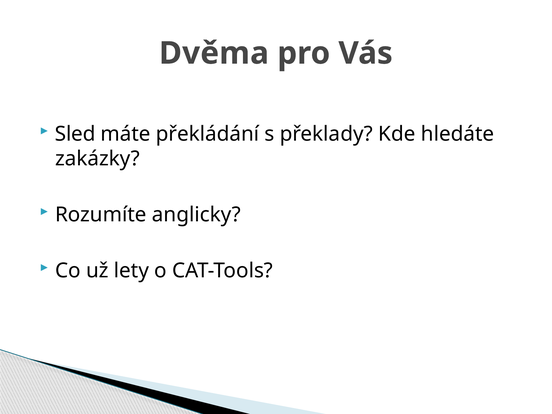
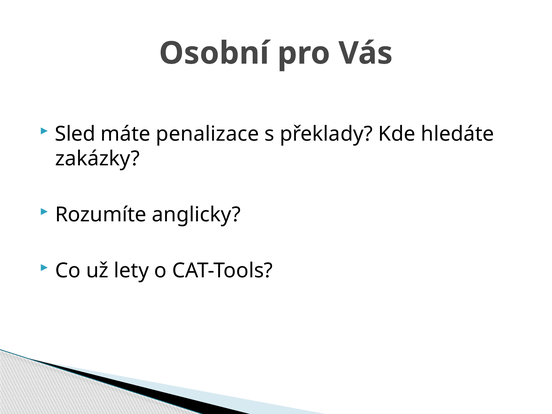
Dvěma: Dvěma -> Osobní (214, 53)
překládání: překládání -> penalizace (207, 134)
